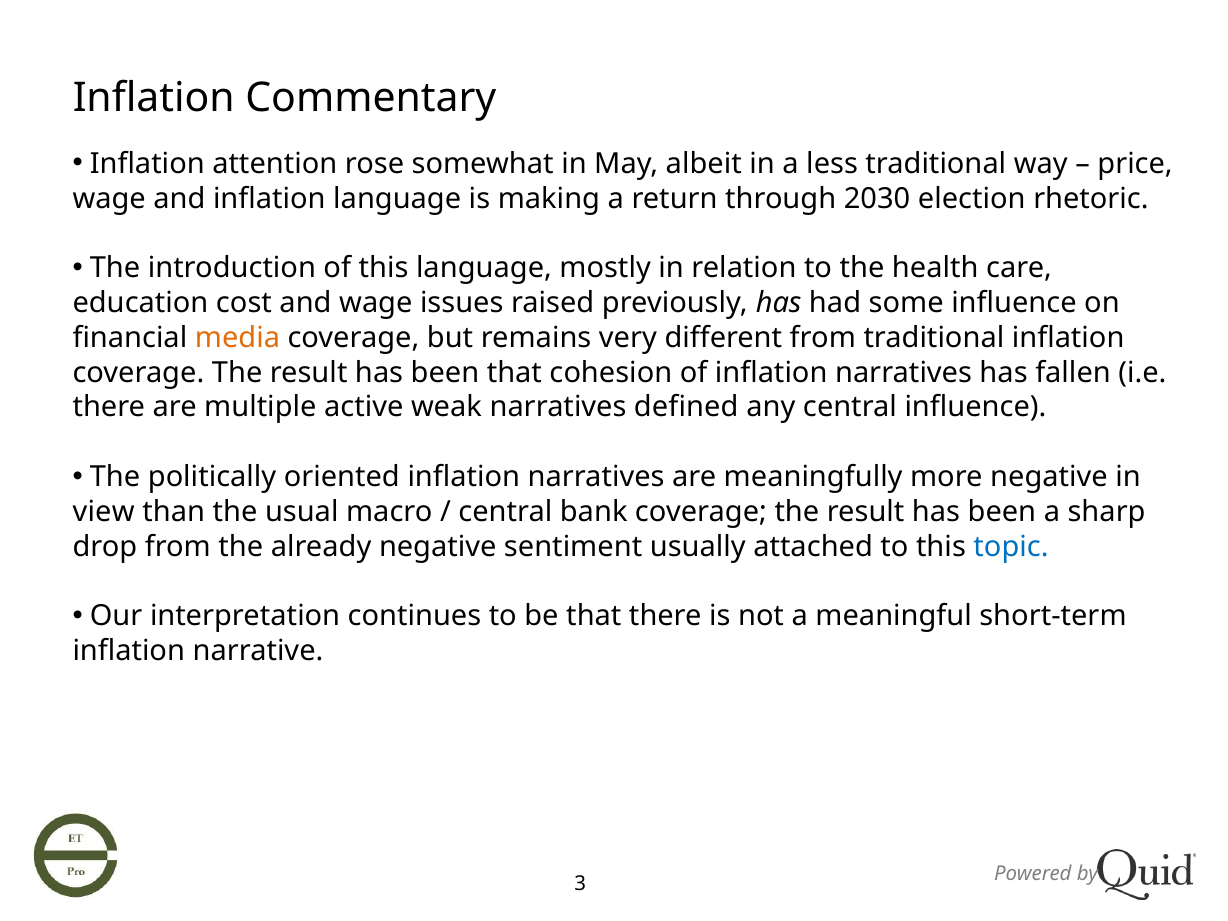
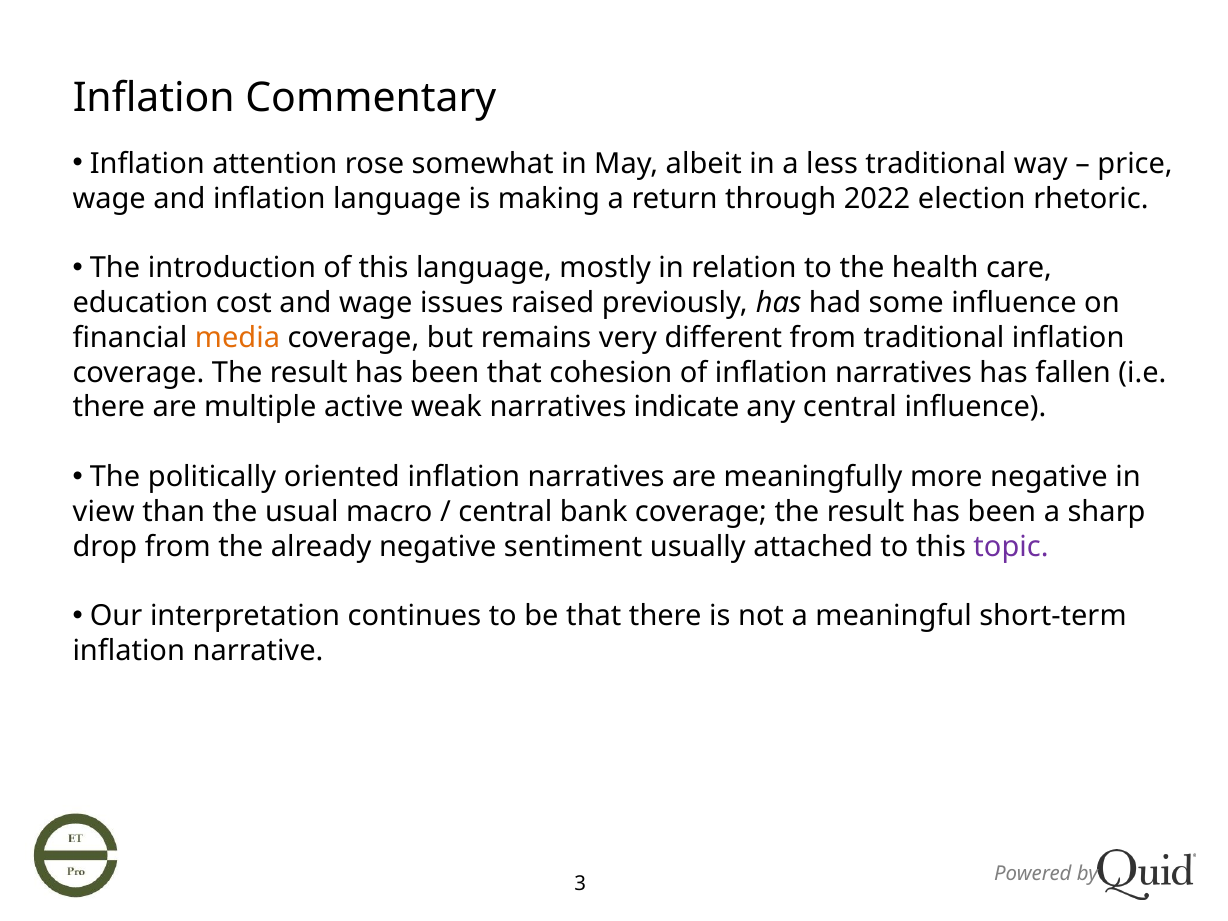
2030: 2030 -> 2022 (877, 199)
defined: defined -> indicate (686, 407)
topic colour: blue -> purple (1011, 547)
